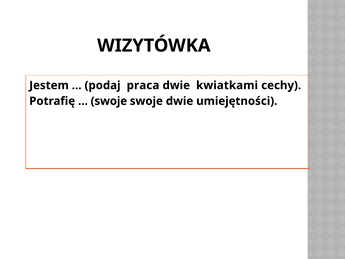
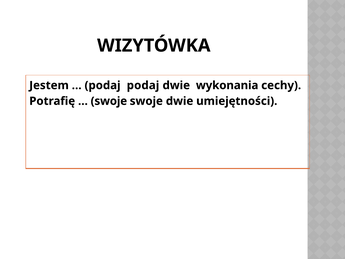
podaj praca: praca -> podaj (143, 85)
kwiatkami: kwiatkami -> wykonania (227, 85)
